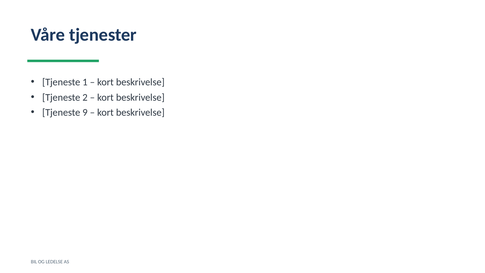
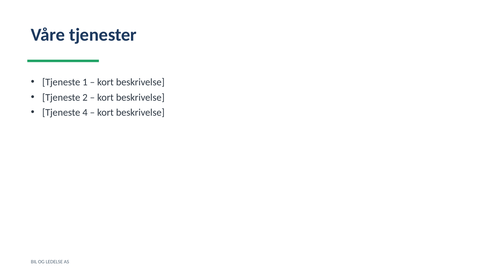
9: 9 -> 4 (85, 112)
